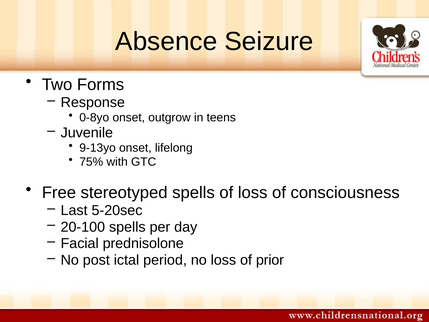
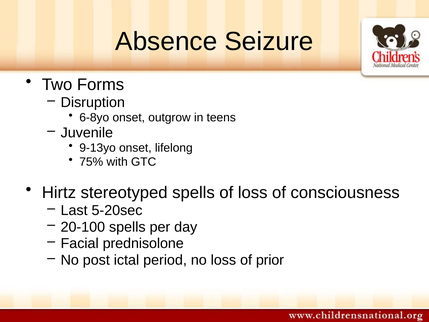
Response: Response -> Disruption (93, 102)
0-8yo: 0-8yo -> 6-8yo (94, 117)
Free: Free -> Hirtz (59, 192)
